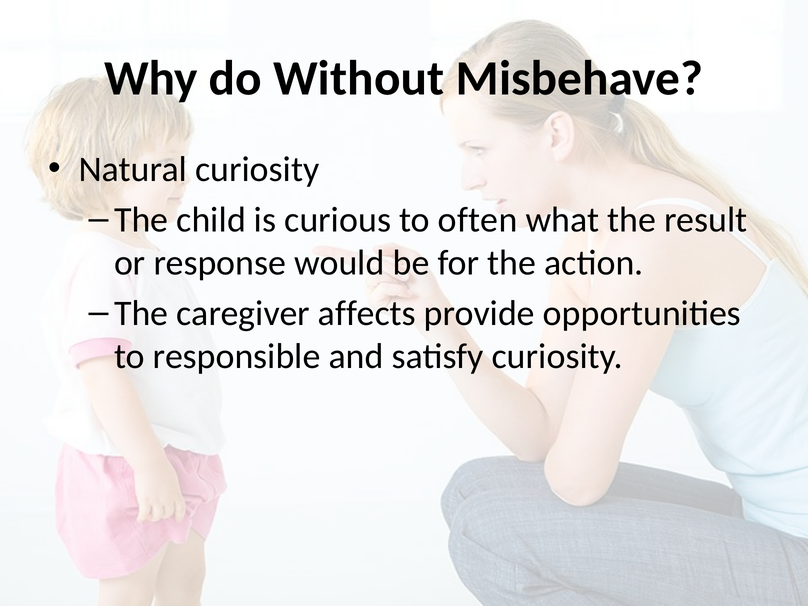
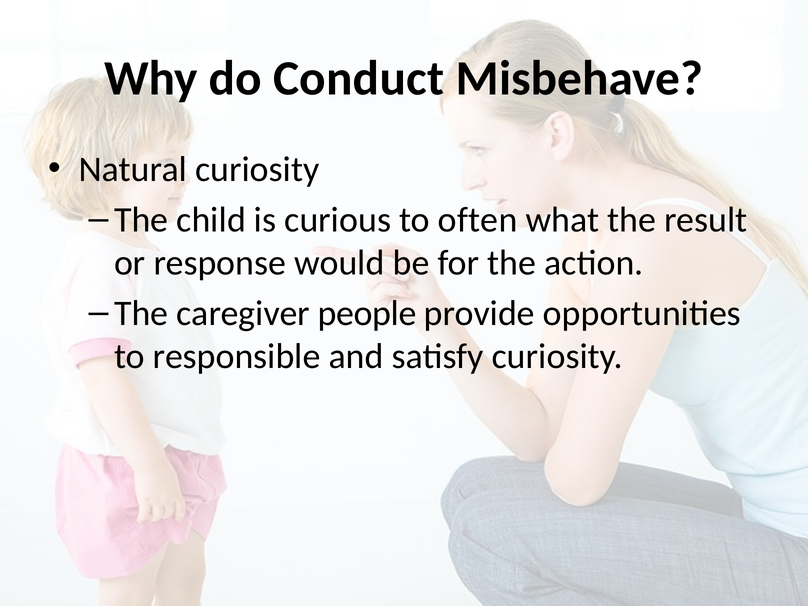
Without: Without -> Conduct (359, 78)
affects: affects -> people (367, 313)
